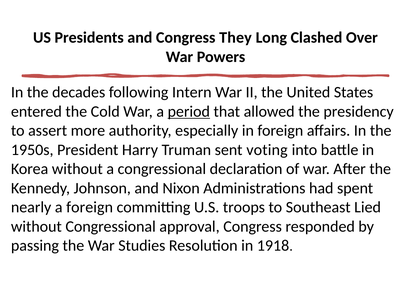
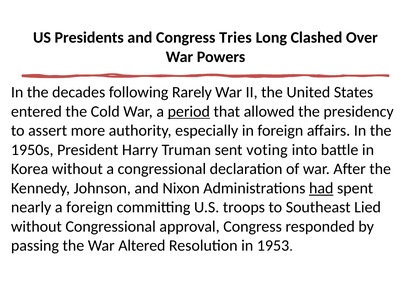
They: They -> Tries (235, 38)
Intern: Intern -> Rarely (192, 92)
had underline: none -> present (321, 188)
Studies: Studies -> Altered (142, 246)
1918: 1918 -> 1953 (273, 246)
